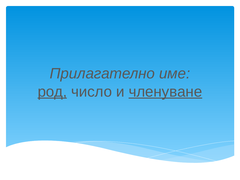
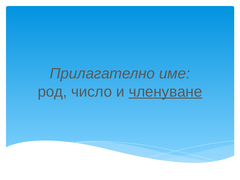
род underline: present -> none (52, 92)
